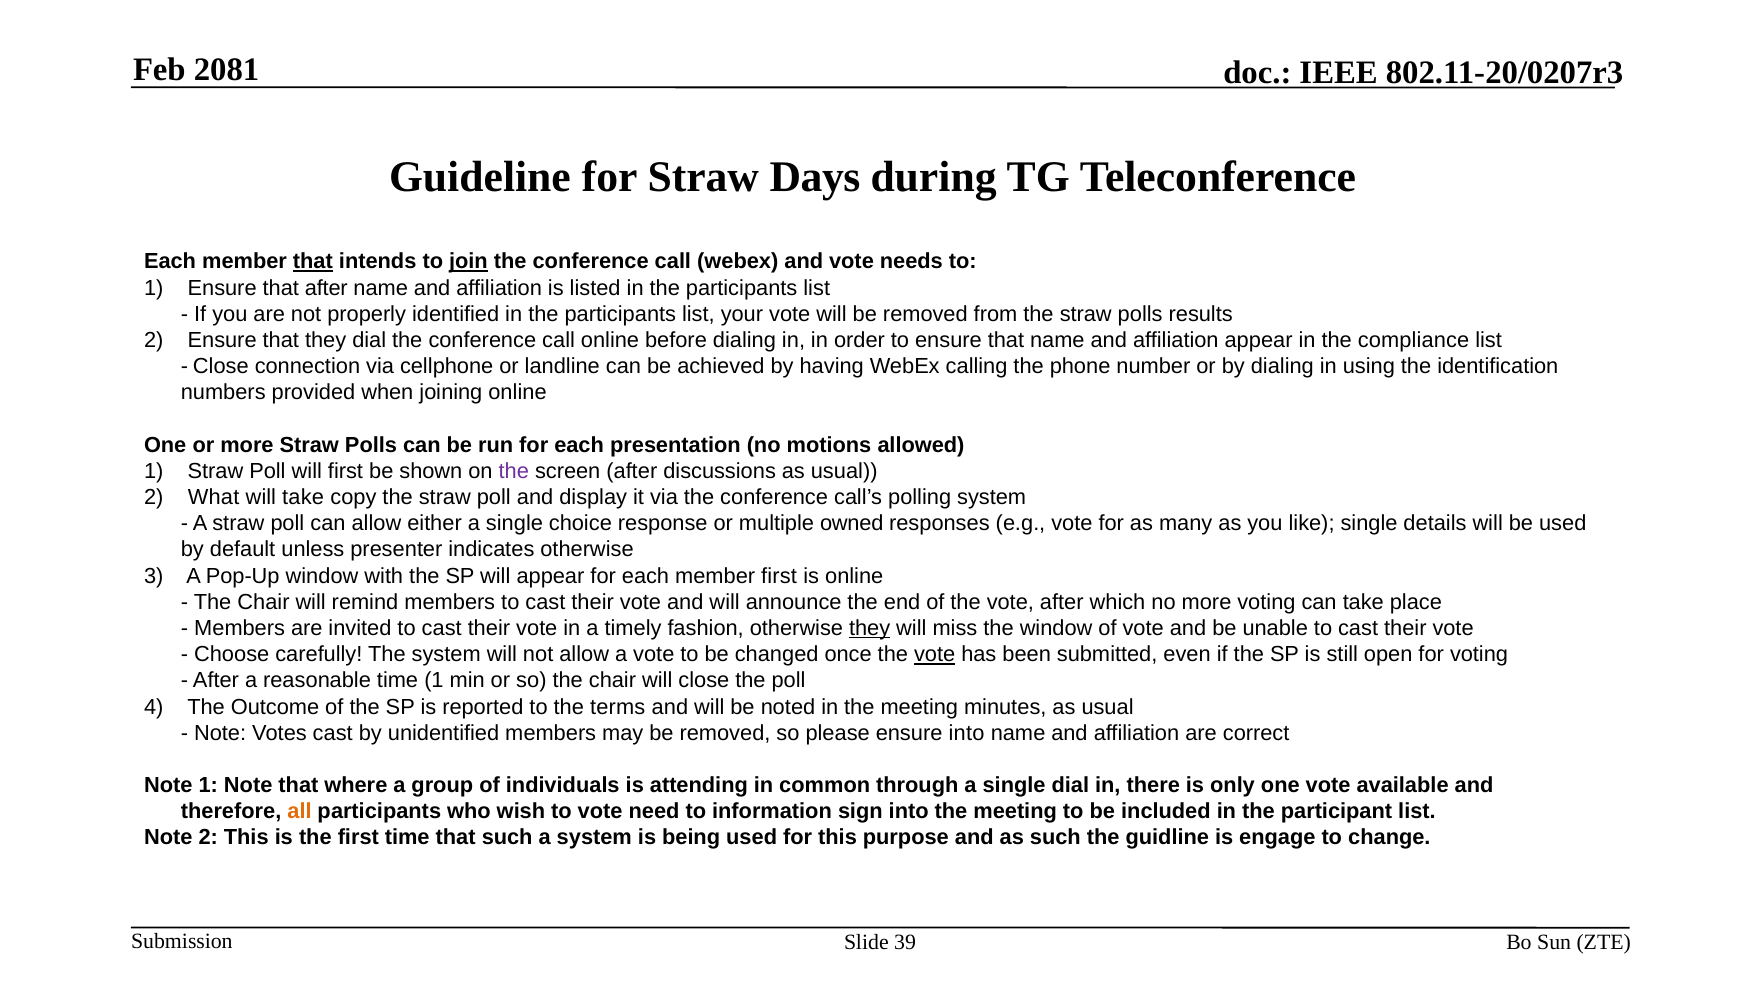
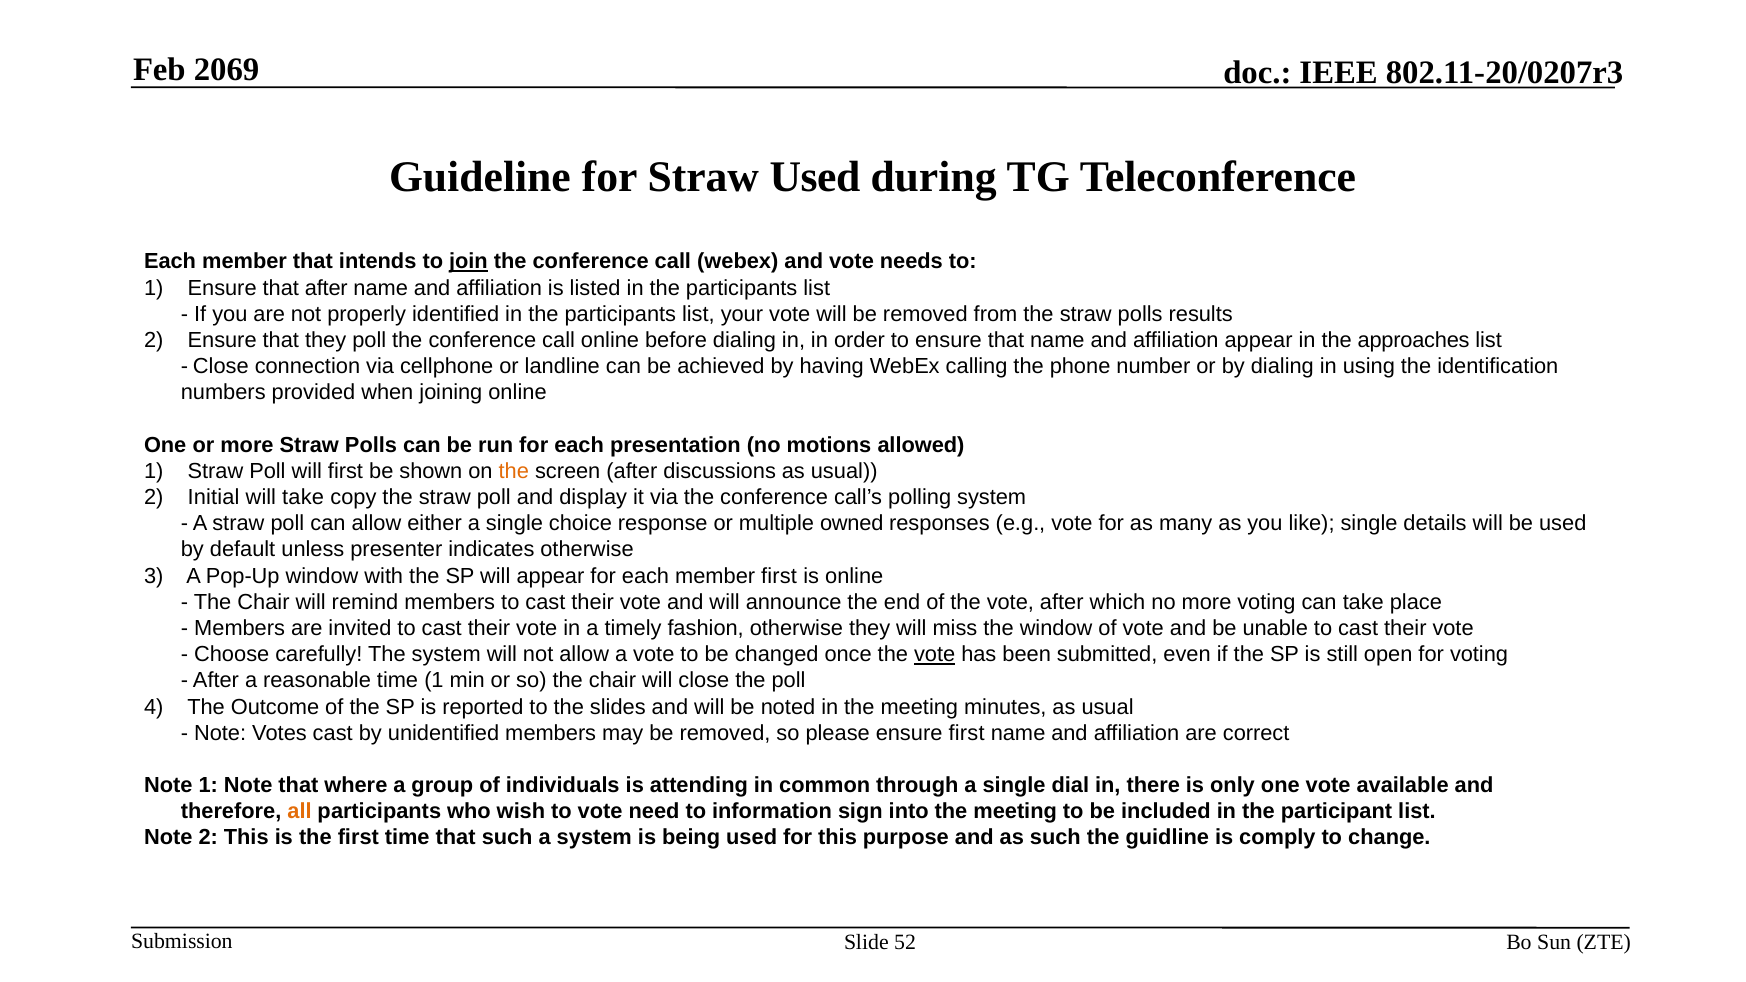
2081: 2081 -> 2069 (227, 69)
Straw Days: Days -> Used (815, 178)
that underline: present -> none (313, 262)
they dial: dial -> poll (369, 340)
compliance: compliance -> approaches (1414, 340)
the colour: purple -> orange (514, 471)
What: What -> Initial (214, 497)
they underline: present -> none (870, 628)
terms: terms -> slides (618, 707)
ensure into: into -> first (967, 733)
engage: engage -> comply (1277, 838)
39: 39 -> 52 (905, 942)
